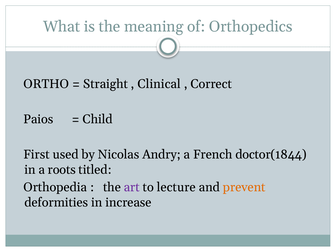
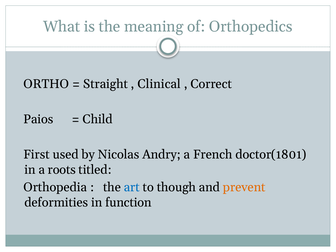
doctor(1844: doctor(1844 -> doctor(1801 (271, 155)
art colour: purple -> blue (132, 187)
lecture: lecture -> though (176, 187)
increase: increase -> function (129, 202)
